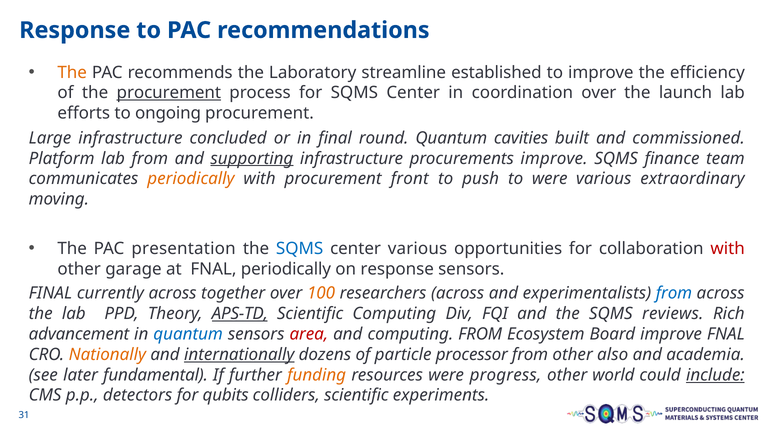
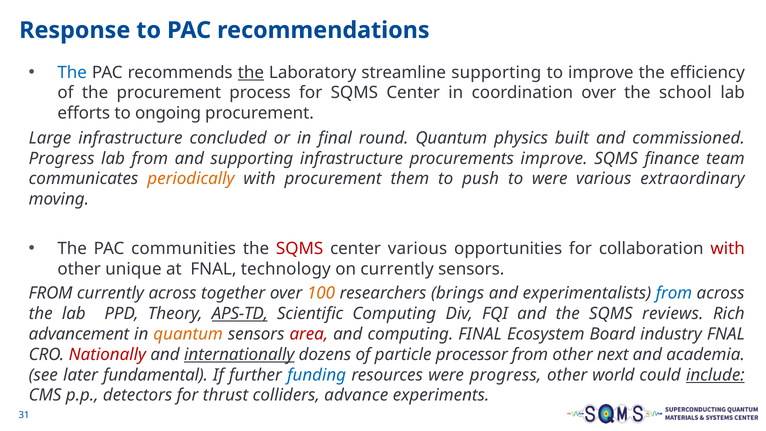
The colour: orange -> blue (72, 72)
the underline: none -> present (251, 72)
streamline established: established -> supporting (496, 72)
procurement underline: present -> none (169, 93)
launch: launch -> school (685, 93)
cavities: cavities -> physics (521, 138)
Platform: Platform -> Progress (62, 158)
supporting underline: present -> none (252, 158)
front: front -> them (410, 179)
presentation: presentation -> communities (184, 249)
SQMS colour: blue -> red (300, 249)
garage: garage -> unique (133, 269)
FNAL periodically: periodically -> technology (286, 269)
on response: response -> currently (397, 269)
FINAL: FINAL -> FROM (51, 293)
researchers across: across -> brings (458, 293)
quantum colour: blue -> orange (188, 334)
computing FROM: FROM -> FINAL (480, 334)
Board improve: improve -> industry (671, 334)
Nationally colour: orange -> red (107, 354)
also: also -> next (613, 354)
funding colour: orange -> blue (317, 375)
qubits: qubits -> thrust (226, 395)
colliders scientific: scientific -> advance (356, 395)
